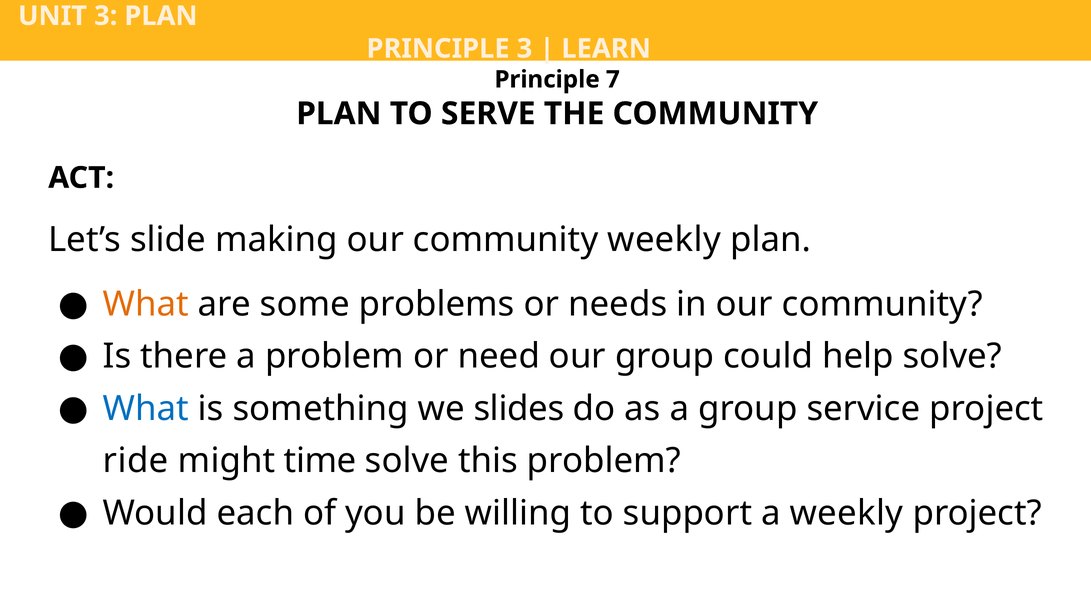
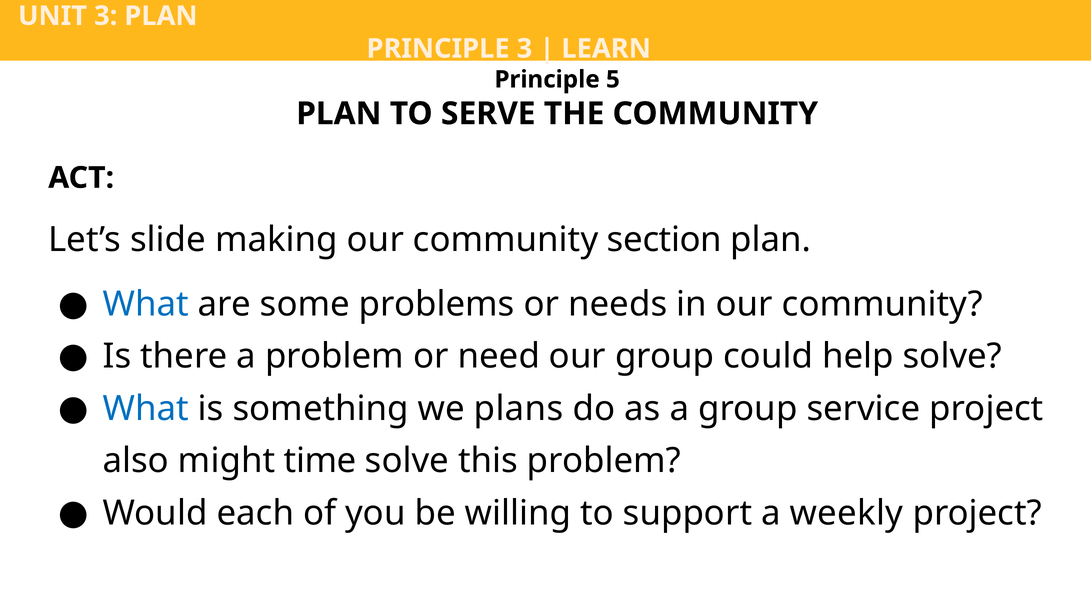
7: 7 -> 5 (613, 79)
community weekly: weekly -> section (664, 240)
What colour: orange -> blue (146, 304)
slides: slides -> plans (519, 408)
ride: ride -> also (136, 461)
